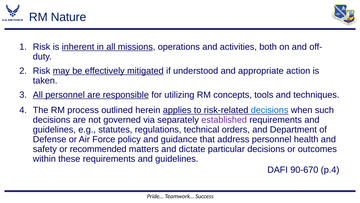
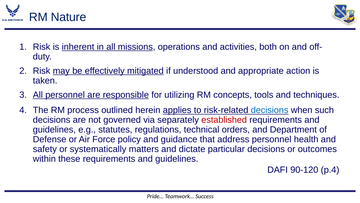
established colour: purple -> red (224, 120)
recommended: recommended -> systematically (98, 149)
90-670: 90-670 -> 90-120 (304, 169)
